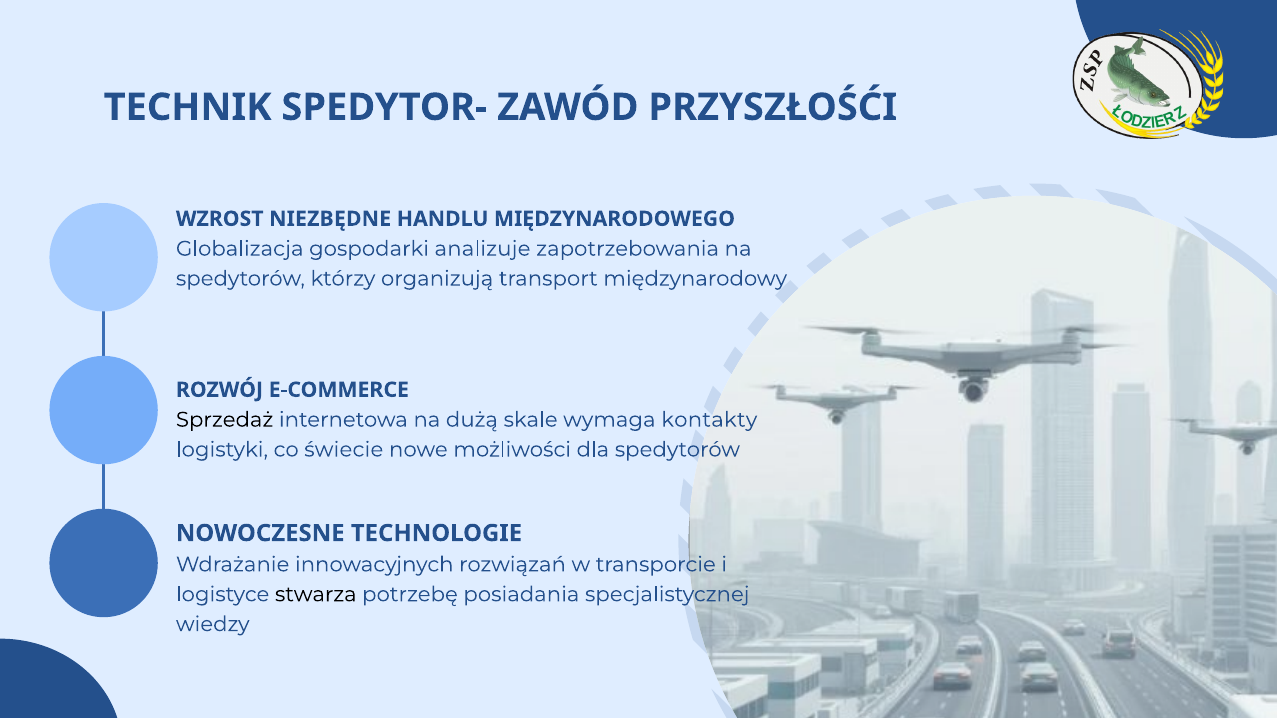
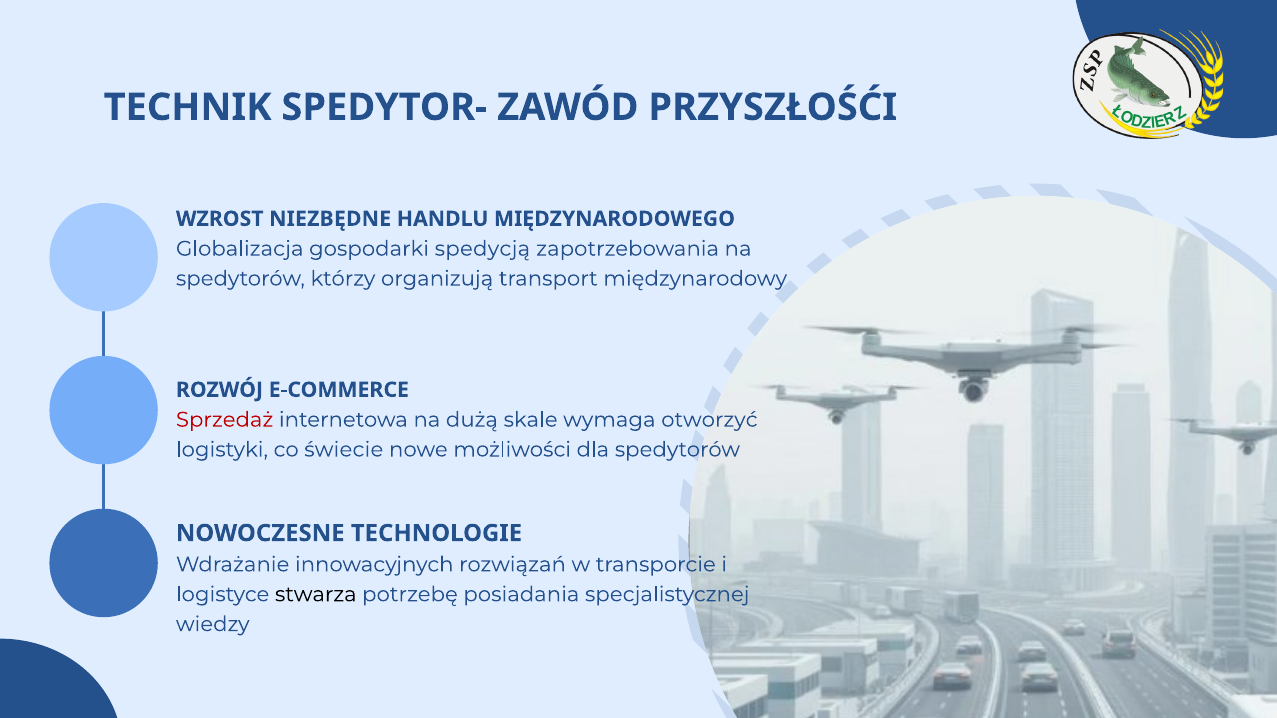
analizuje: analizuje -> spedycją (482, 249)
Sprzedaż colour: black -> red (225, 420)
kontakty: kontakty -> otworzyć (709, 420)
